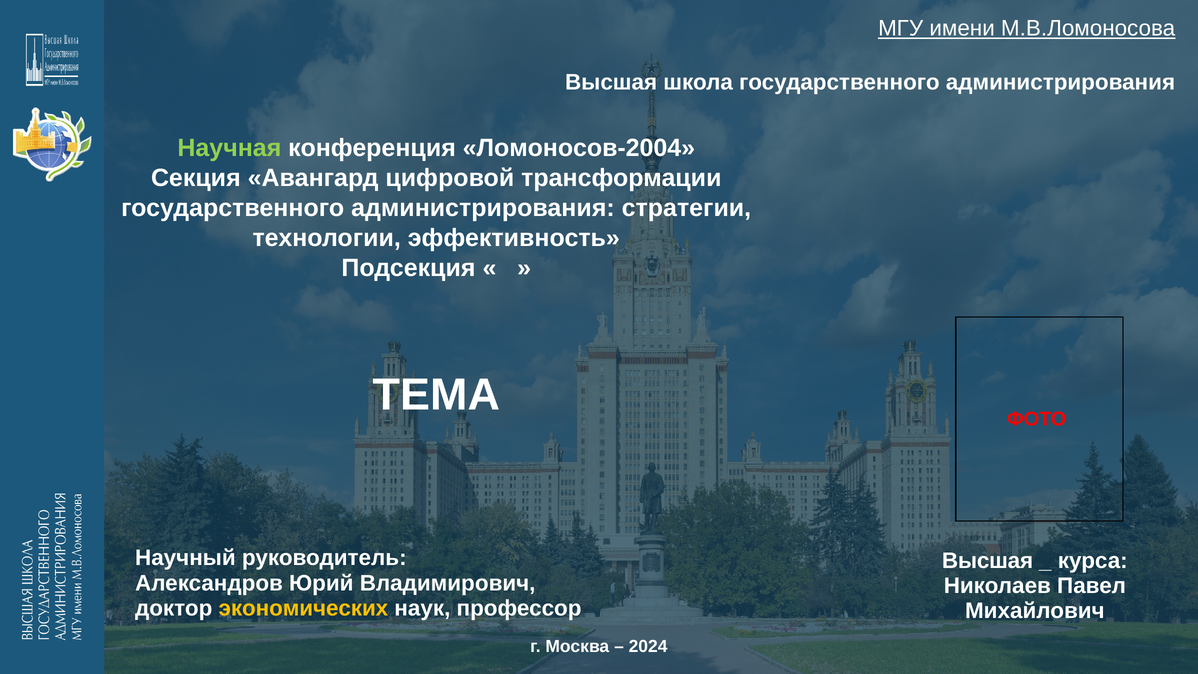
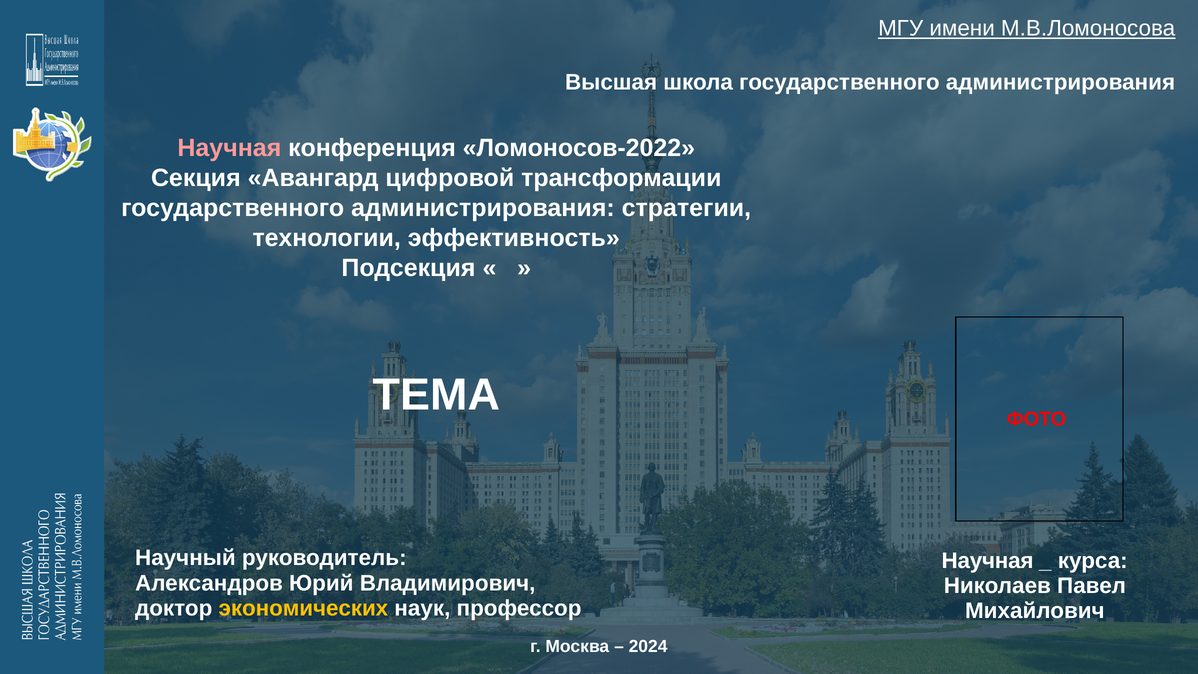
Научная colour: light green -> pink (229, 148)
Ломоносов-2004: Ломоносов-2004 -> Ломоносов-2022 (579, 148)
Высшая: Высшая -> Научная (988, 561)
